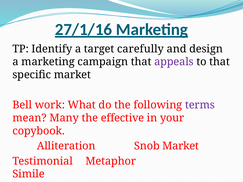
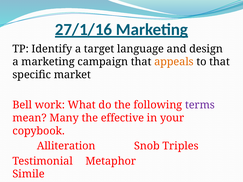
carefully: carefully -> language (141, 49)
appeals colour: purple -> orange (174, 62)
Snob Market: Market -> Triples (181, 146)
